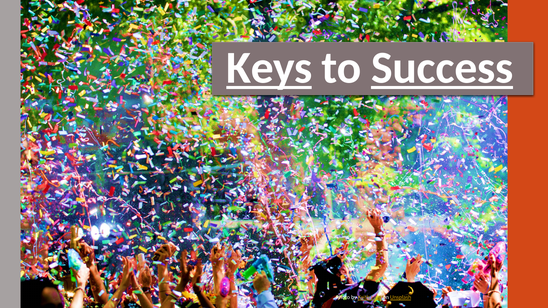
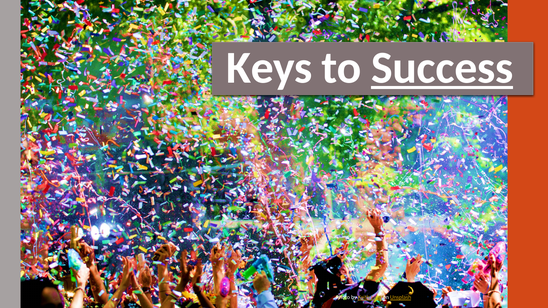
Keys underline: present -> none (269, 68)
